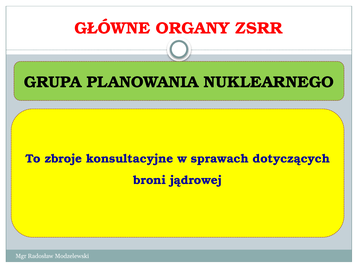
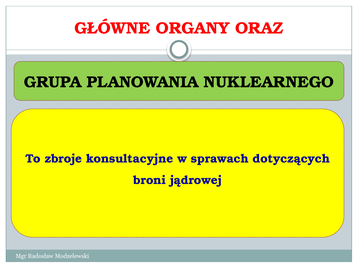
ZSRR: ZSRR -> ORAZ (259, 28)
